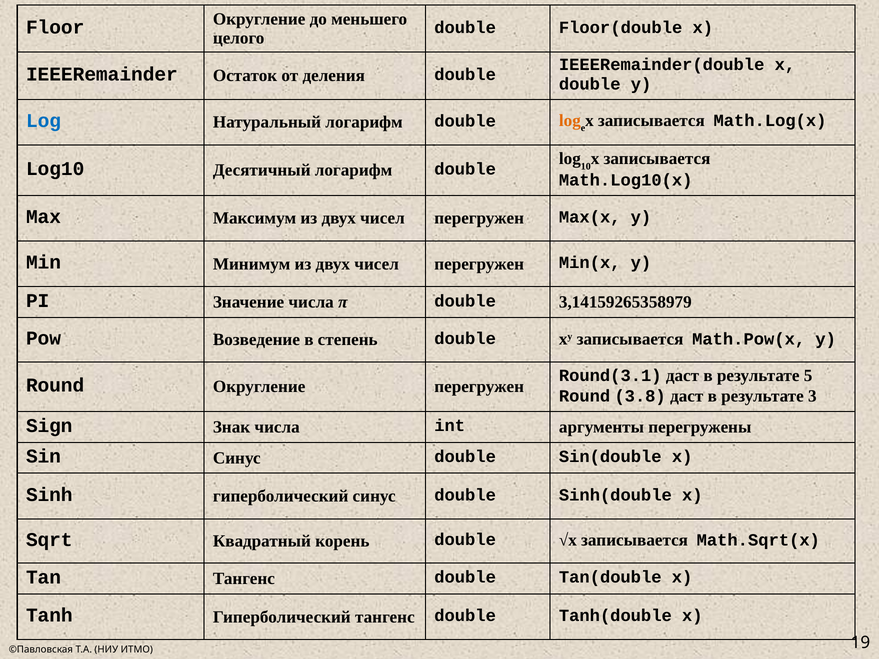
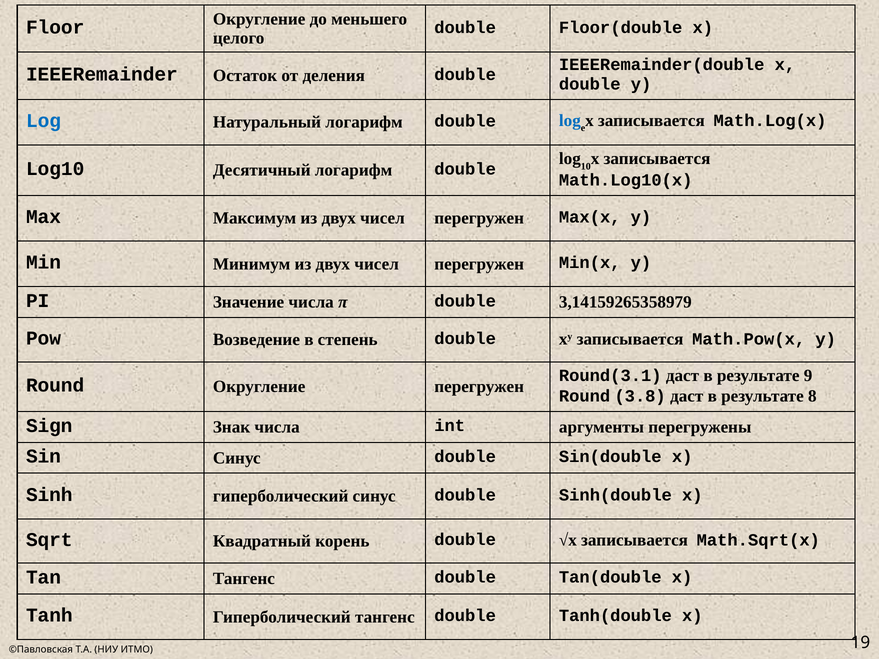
log colour: orange -> blue (570, 120)
5: 5 -> 9 (808, 376)
3: 3 -> 8 (812, 396)
